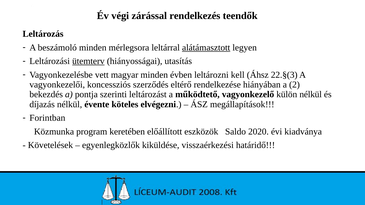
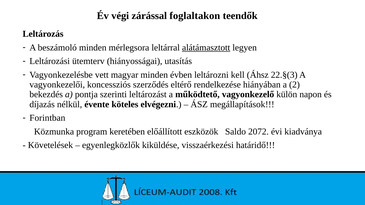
rendelkezés: rendelkezés -> foglaltakon (195, 16)
ütemterv underline: present -> none (88, 61)
külön nélkül: nélkül -> napon (311, 95)
2020: 2020 -> 2072 (258, 132)
